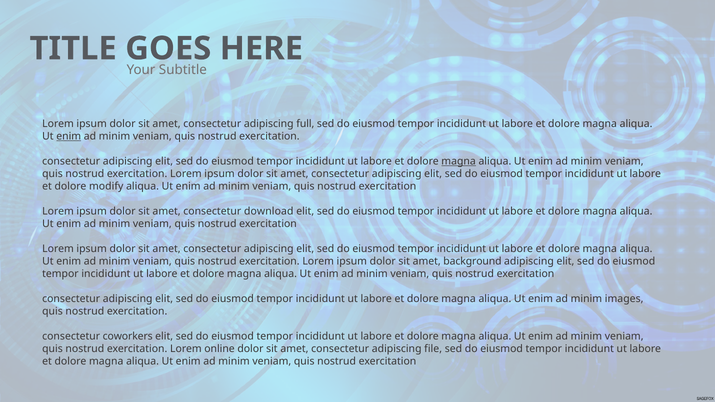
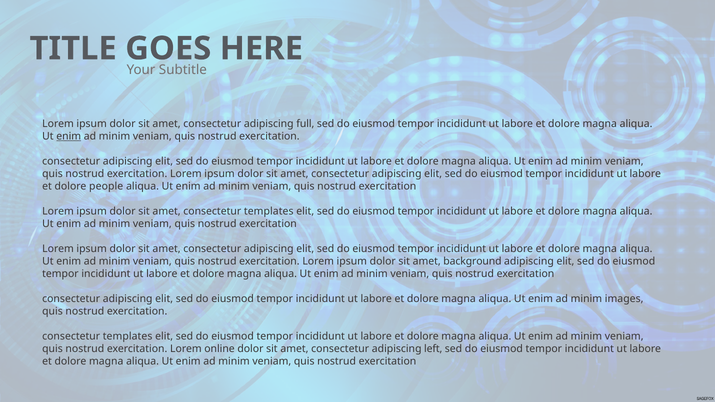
magna underline: present -> none (459, 161)
modify: modify -> people (106, 186)
amet consectetur download: download -> templates (269, 211)
coworkers: coworkers -> templates (128, 337)
file: file -> left (433, 349)
